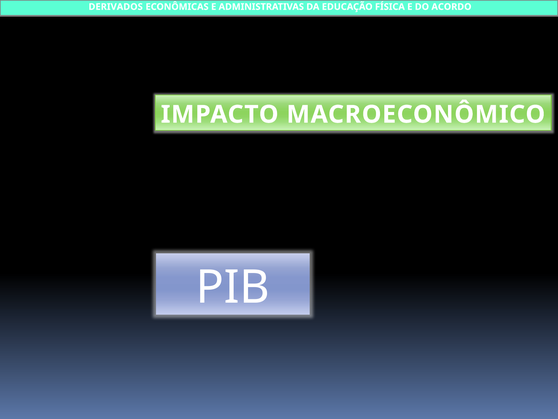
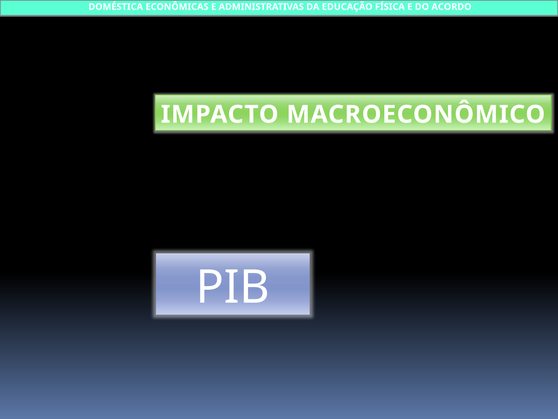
DERIVADOS: DERIVADOS -> DOMÉSTICA (116, 7)
